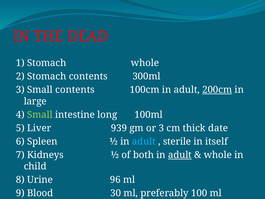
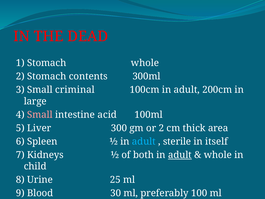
Small contents: contents -> criminal (75, 90)
200cm underline: present -> none (217, 90)
Small colour: light green -> pink (40, 115)
long: long -> acid (107, 115)
939: 939 -> 300 (119, 128)
or 3: 3 -> 2 (161, 128)
date: date -> area (218, 128)
96: 96 -> 25 (115, 180)
